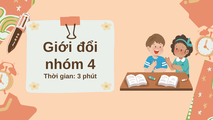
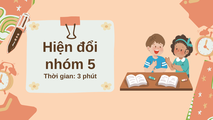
Giới: Giới -> Hiện (58, 47)
4: 4 -> 5 (92, 64)
